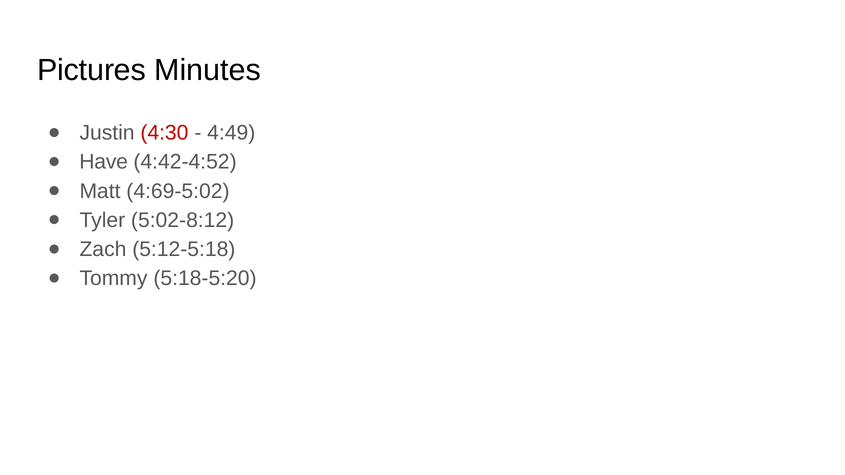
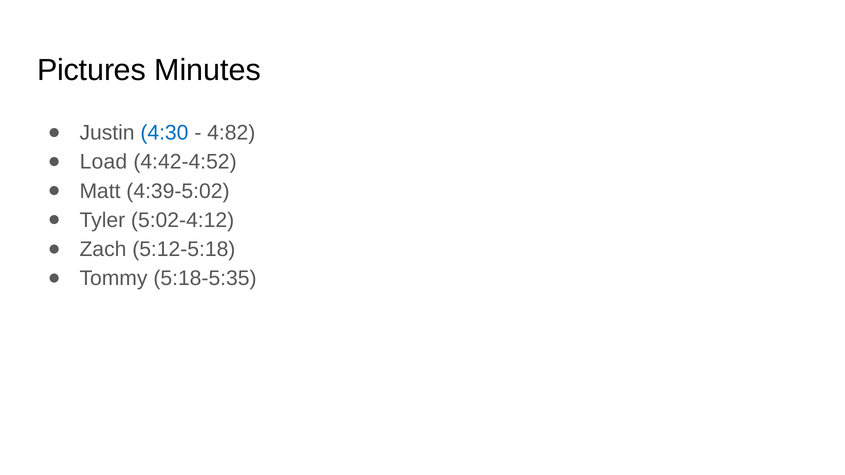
4:30 colour: red -> blue (164, 133)
4:49: 4:49 -> 4:82 (231, 133)
Have: Have -> Load (103, 162)
4:69-5:02: 4:69-5:02 -> 4:39-5:02 (178, 191)
5:02-8:12: 5:02-8:12 -> 5:02-4:12 (183, 220)
5:18-5:20: 5:18-5:20 -> 5:18-5:35 (205, 279)
